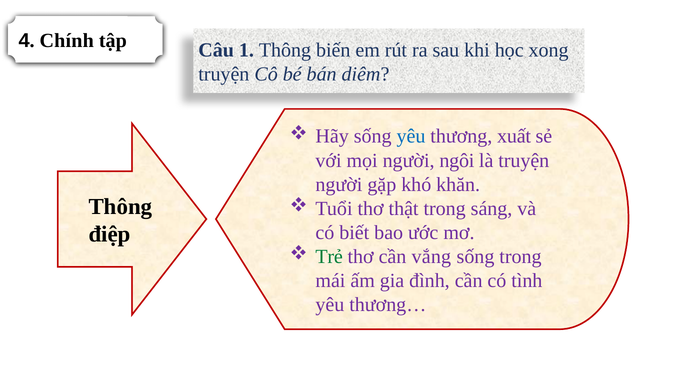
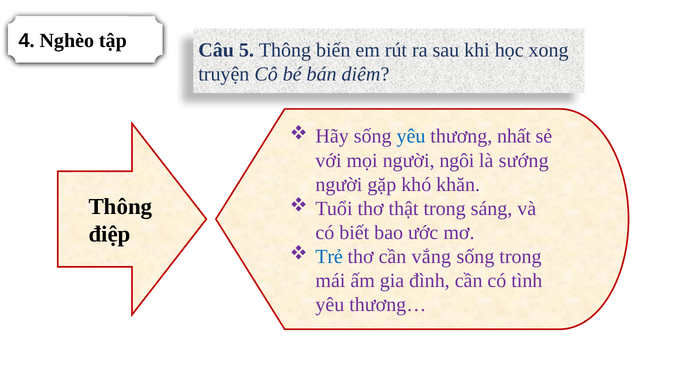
Chính: Chính -> Nghèo (67, 41)
1: 1 -> 5 (246, 50)
xuất: xuất -> nhất (514, 137)
là truyện: truyện -> sướng (524, 161)
Trẻ colour: green -> blue (329, 257)
